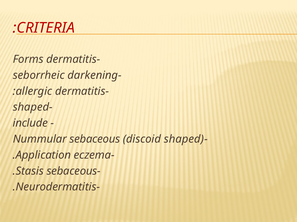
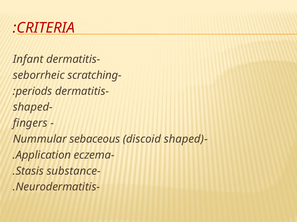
Forms: Forms -> Infant (28, 59)
darkening: darkening -> scratching (93, 75)
allergic: allergic -> periods (34, 91)
include: include -> fingers (30, 123)
Stasis sebaceous: sebaceous -> substance (72, 172)
